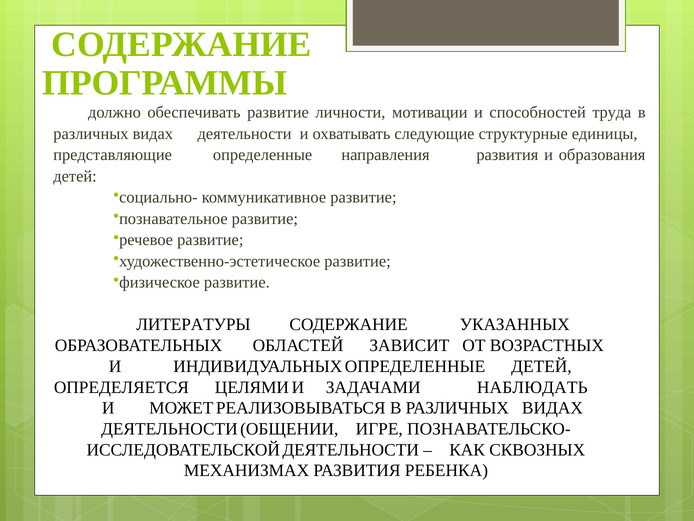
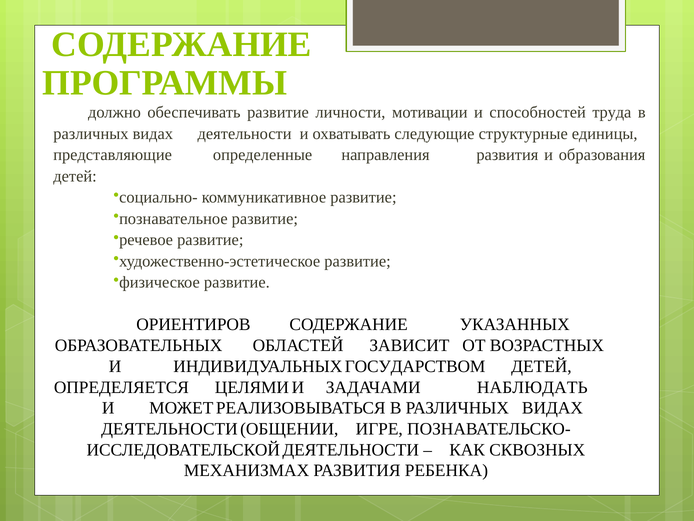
ЛИТЕРАТУРЫ: ЛИТЕРАТУРЫ -> ОРИЕНТИРОВ (193, 324)
ИНДИВИДУАЛЬНЫХ ОПРЕДЕЛЕННЫЕ: ОПРЕДЕЛЕННЫЕ -> ГОСУДАРСТВОМ (415, 366)
